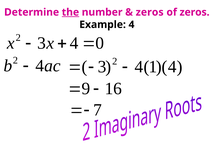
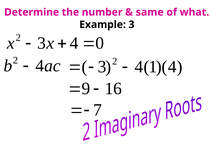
the underline: present -> none (70, 12)
zeros: zeros -> same (150, 12)
of zeros: zeros -> what (194, 12)
Example 4: 4 -> 3 (132, 25)
